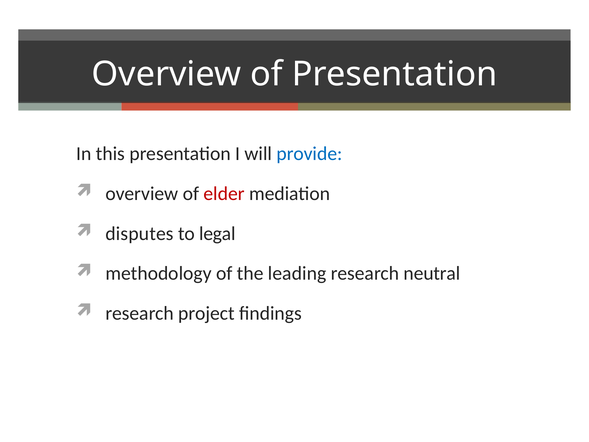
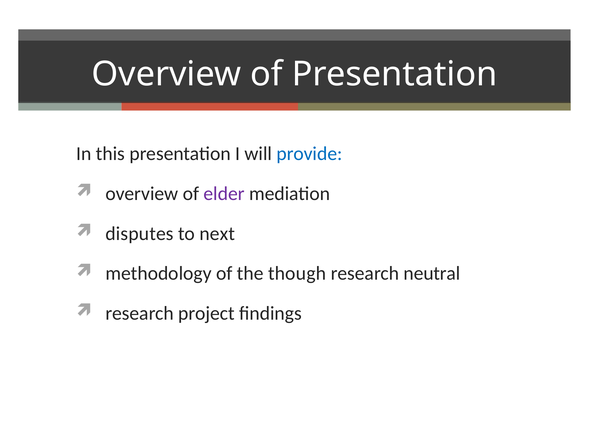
elder colour: red -> purple (224, 193)
legal: legal -> next (217, 233)
leading: leading -> though (297, 273)
